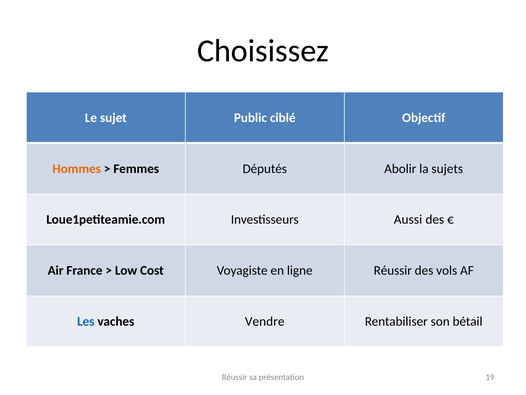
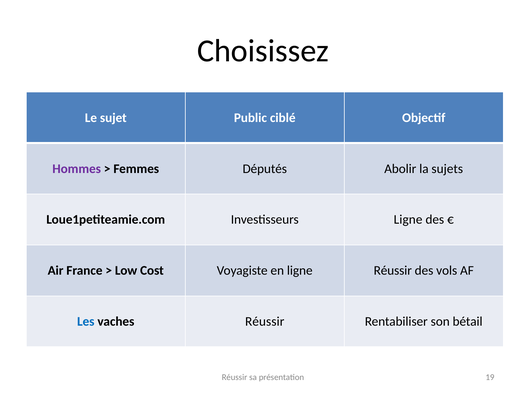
Hommes colour: orange -> purple (77, 168)
Investisseurs Aussi: Aussi -> Ligne (408, 219)
vaches Vendre: Vendre -> Réussir (265, 321)
